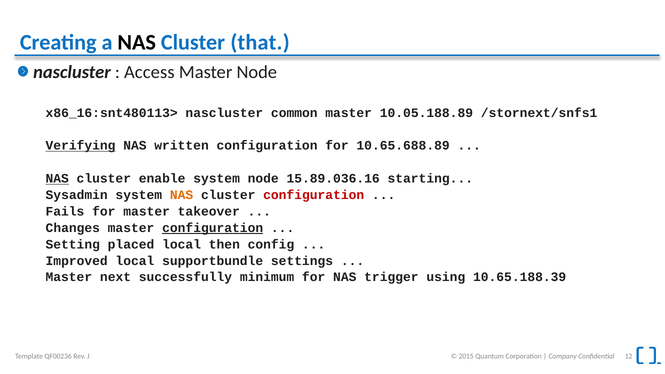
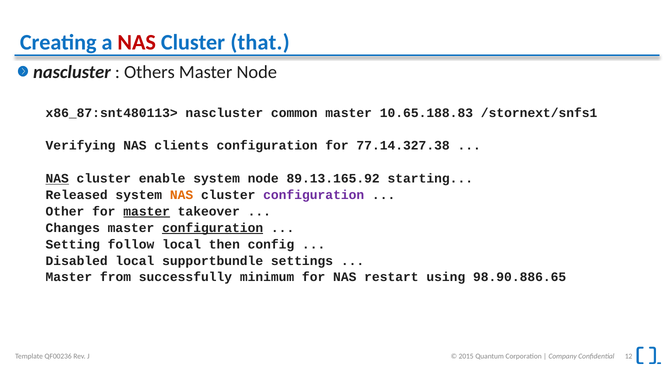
NAS colour: black -> red (137, 42)
Access: Access -> Others (149, 72)
x86_16:snt480113>: x86_16:snt480113> -> x86_87:snt480113> (112, 113)
10.05.188.89: 10.05.188.89 -> 10.65.188.83 (426, 113)
Verifying underline: present -> none (81, 146)
written: written -> clients (182, 146)
10.65.688.89: 10.65.688.89 -> 77.14.327.38 (403, 146)
15.89.036.16: 15.89.036.16 -> 89.13.165.92 (333, 179)
Sysadmin: Sysadmin -> Released (77, 195)
configuration colour: red -> purple (314, 195)
Fails: Fails -> Other (65, 212)
master underline: none -> present (147, 212)
placed: placed -> follow (131, 244)
Improved: Improved -> Disabled (77, 261)
next: next -> from (116, 277)
trigger: trigger -> restart (391, 277)
10.65.188.39: 10.65.188.39 -> 98.90.886.65 (520, 277)
